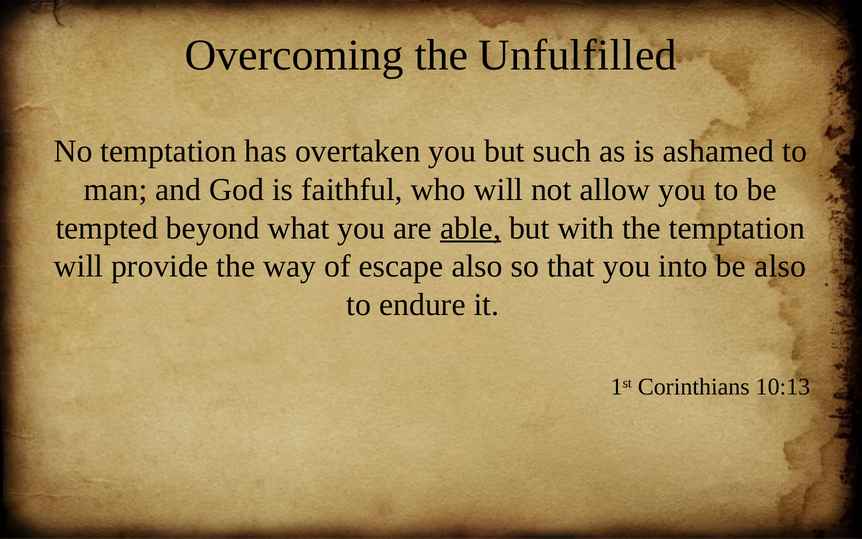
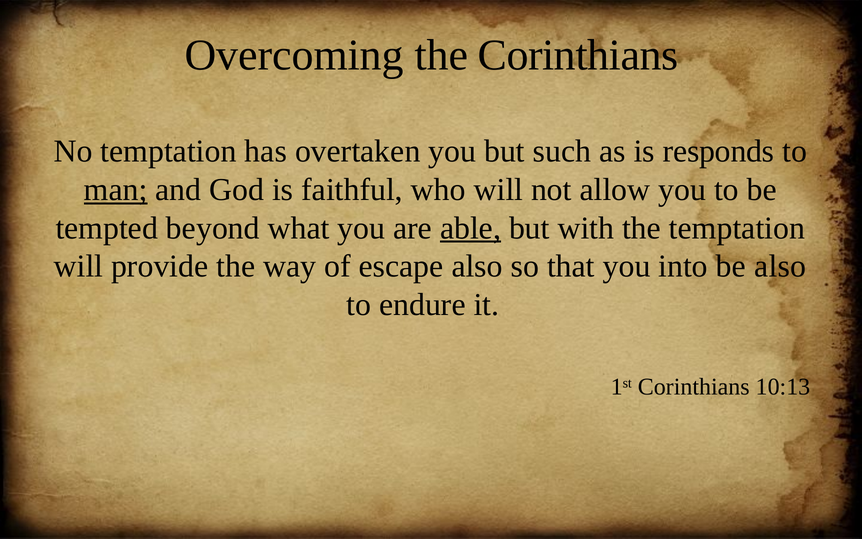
the Unfulfilled: Unfulfilled -> Corinthians (578, 55)
ashamed: ashamed -> responds (719, 151)
man underline: none -> present (116, 190)
